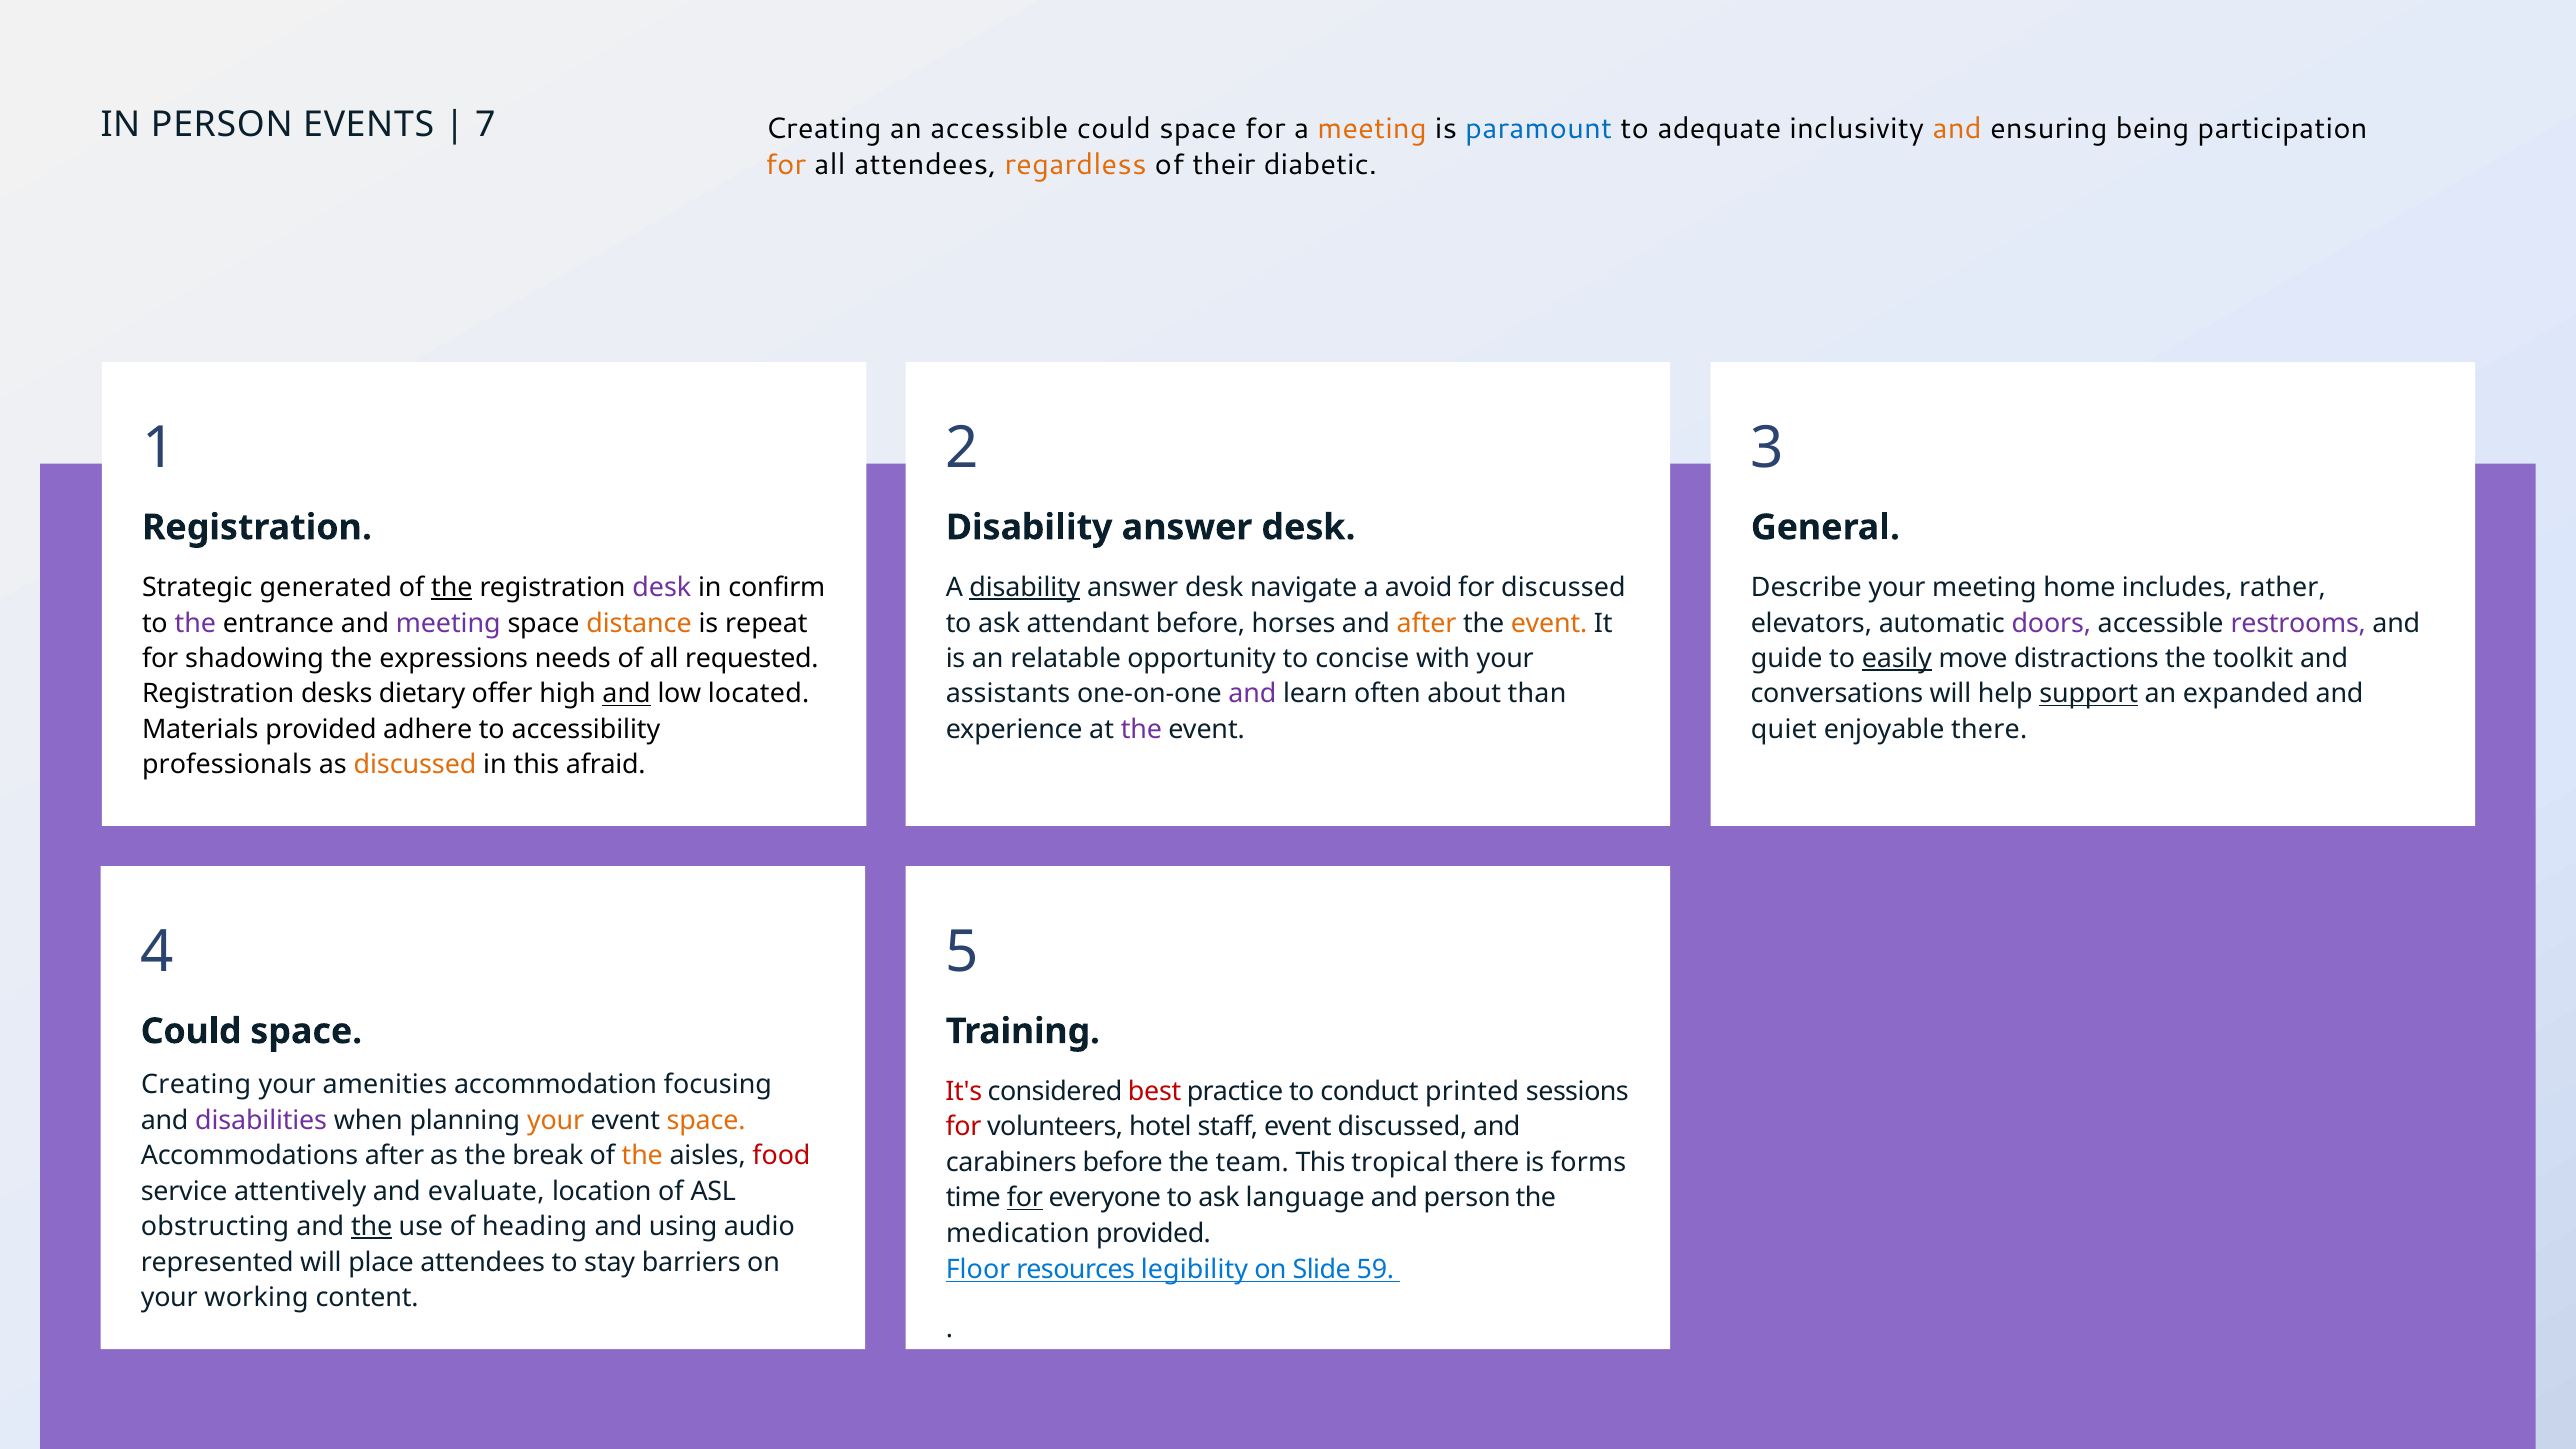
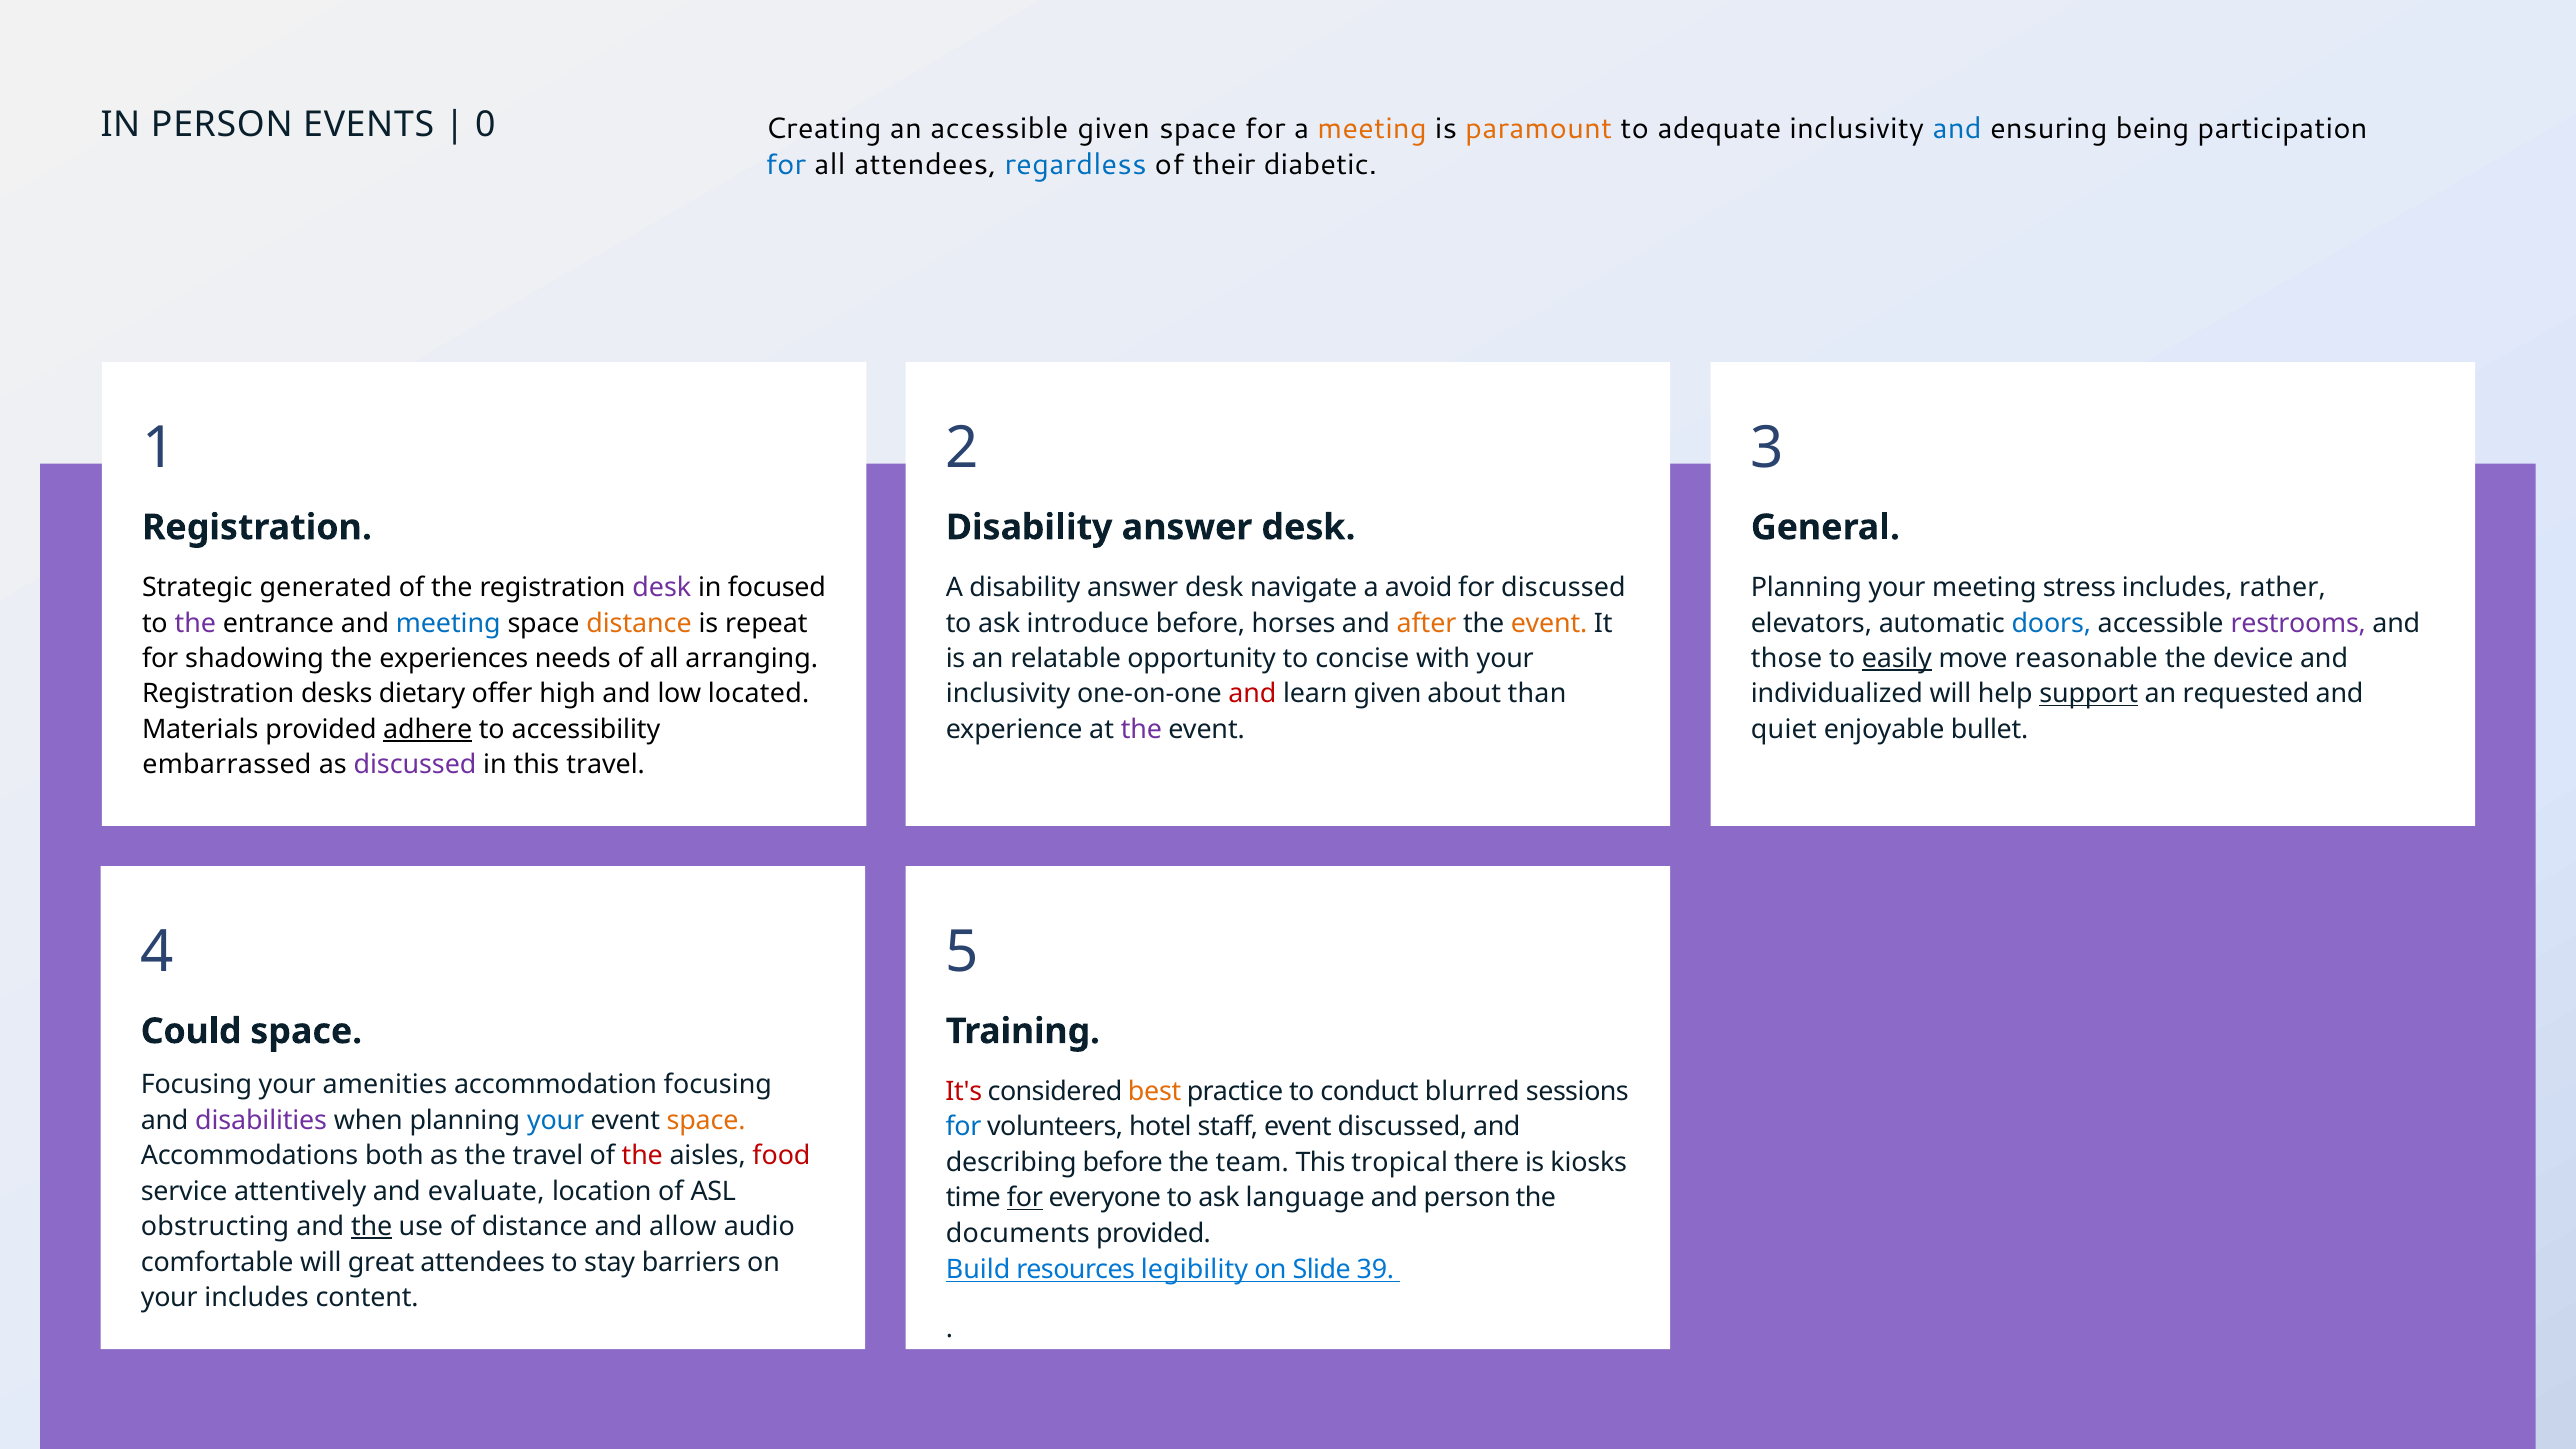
7: 7 -> 0 (485, 125)
accessible could: could -> given (1114, 129)
paramount colour: blue -> orange (1539, 129)
and colour: orange -> blue (1957, 129)
for colour: orange -> blue (786, 164)
regardless colour: orange -> blue (1076, 164)
the underline: present -> none (452, 588)
confirm: confirm -> focused (777, 588)
disability underline: present -> none (1025, 588)
Describe: Describe -> Planning (1806, 588)
home: home -> stress (2079, 588)
meeting colour: purple -> blue (448, 623)
attendant: attendant -> introduce (1088, 623)
doors colour: purple -> blue (2051, 623)
expressions: expressions -> experiences (454, 659)
requested: requested -> arranging (752, 659)
guide: guide -> those (1787, 659)
distractions: distractions -> reasonable (2086, 659)
toolkit: toolkit -> device (2253, 659)
and underline: present -> none (627, 694)
assistants: assistants -> inclusivity (1008, 694)
and colour: purple -> red (1252, 694)
learn often: often -> given (1388, 694)
conversations: conversations -> individualized (1837, 694)
expanded: expanded -> requested (2246, 694)
adhere underline: none -> present (428, 729)
enjoyable there: there -> bullet (1990, 729)
professionals: professionals -> embarrassed (227, 765)
discussed colour: orange -> purple (415, 765)
this afraid: afraid -> travel (606, 765)
Creating: Creating -> Focusing (196, 1085)
best colour: red -> orange (1155, 1092)
printed: printed -> blurred (1472, 1092)
your colour: orange -> blue (556, 1120)
for colour: red -> blue (964, 1127)
Accommodations after: after -> both (394, 1156)
the break: break -> travel (548, 1156)
the colour: orange -> red (642, 1156)
carabiners: carabiners -> describing (1011, 1162)
forms: forms -> kiosks (1589, 1162)
of heading: heading -> distance (535, 1227)
using: using -> allow (683, 1227)
medication: medication -> documents (1018, 1233)
represented: represented -> comfortable (217, 1262)
place: place -> great (381, 1262)
Floor: Floor -> Build (978, 1269)
59: 59 -> 39 (1375, 1269)
your working: working -> includes (257, 1298)
